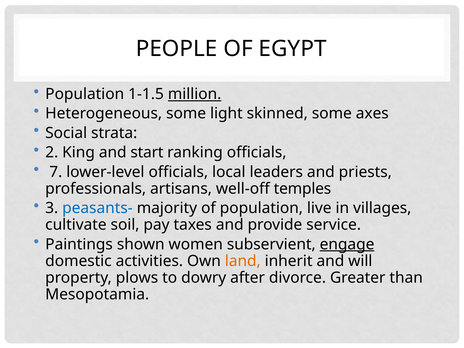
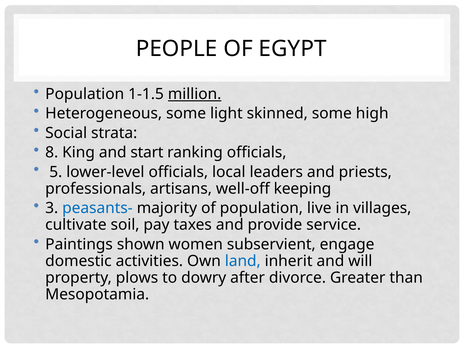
axes: axes -> high (372, 114)
2: 2 -> 8 (52, 152)
7: 7 -> 5 (56, 172)
temples: temples -> keeping (302, 189)
engage underline: present -> none (347, 244)
land colour: orange -> blue (243, 261)
